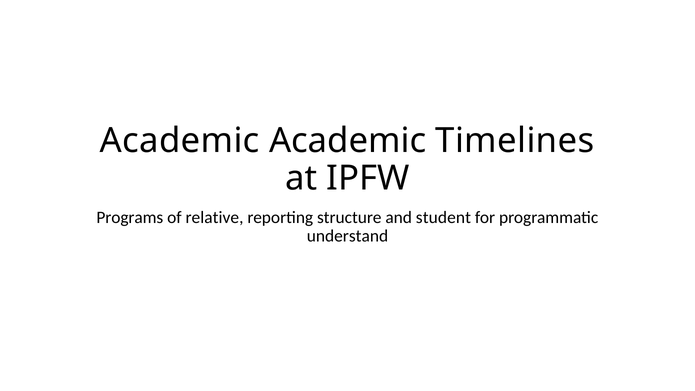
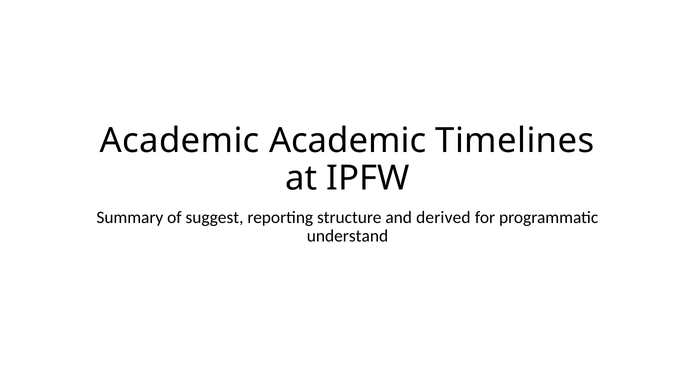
Programs: Programs -> Summary (130, 217)
relative: relative -> suggest (215, 217)
student: student -> derived (443, 217)
